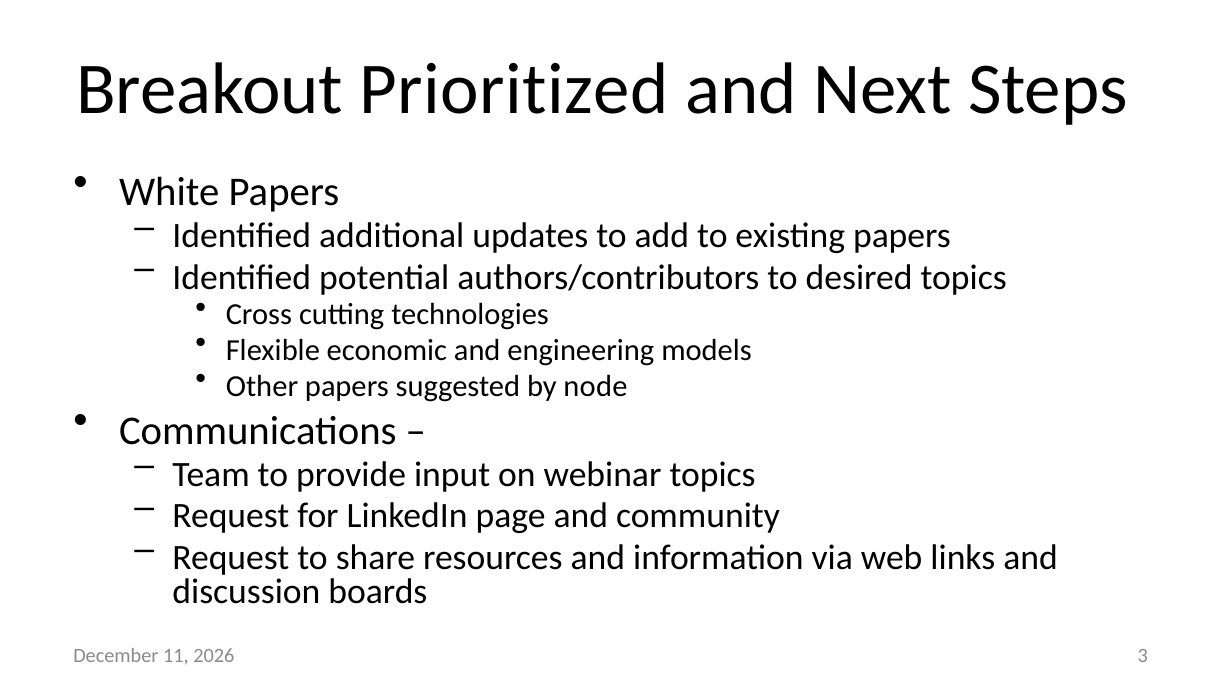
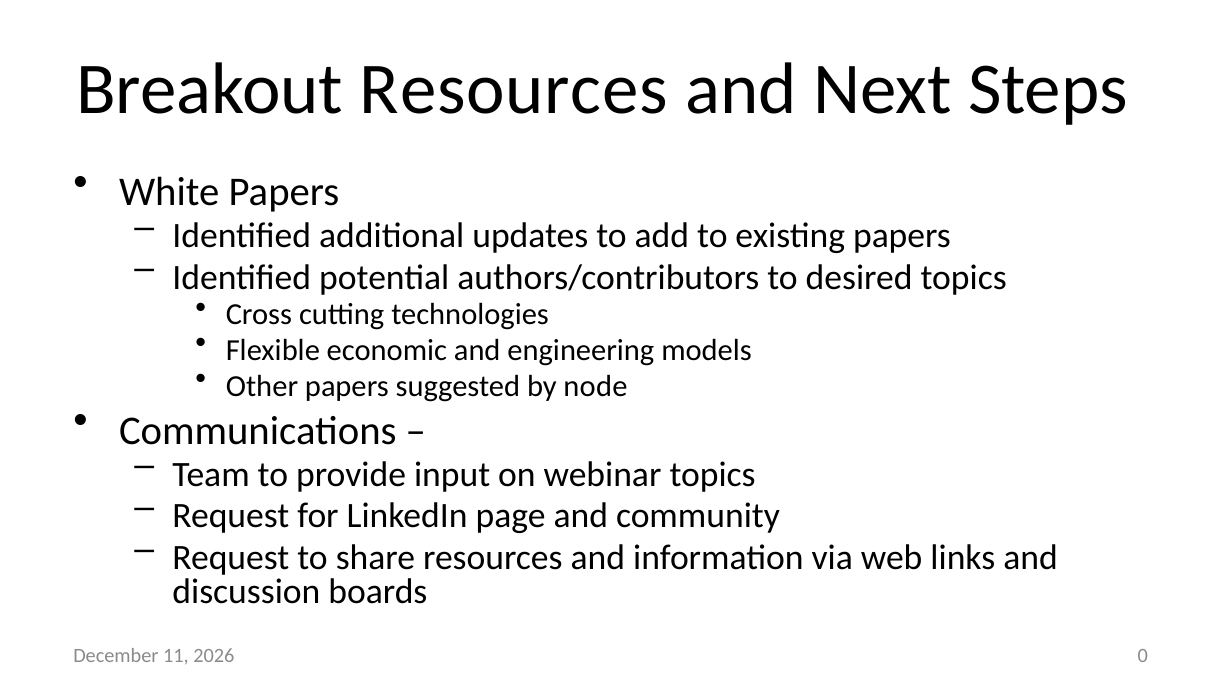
Breakout Prioritized: Prioritized -> Resources (514, 90)
3: 3 -> 0 (1143, 656)
